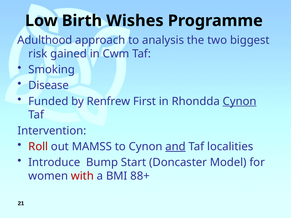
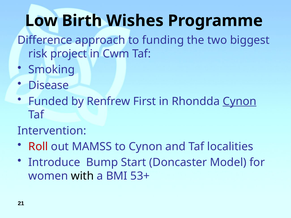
Adulthood: Adulthood -> Difference (45, 40)
analysis: analysis -> funding (163, 40)
gained: gained -> project (69, 54)
and underline: present -> none (176, 147)
with colour: red -> black (82, 176)
88+: 88+ -> 53+ (140, 176)
